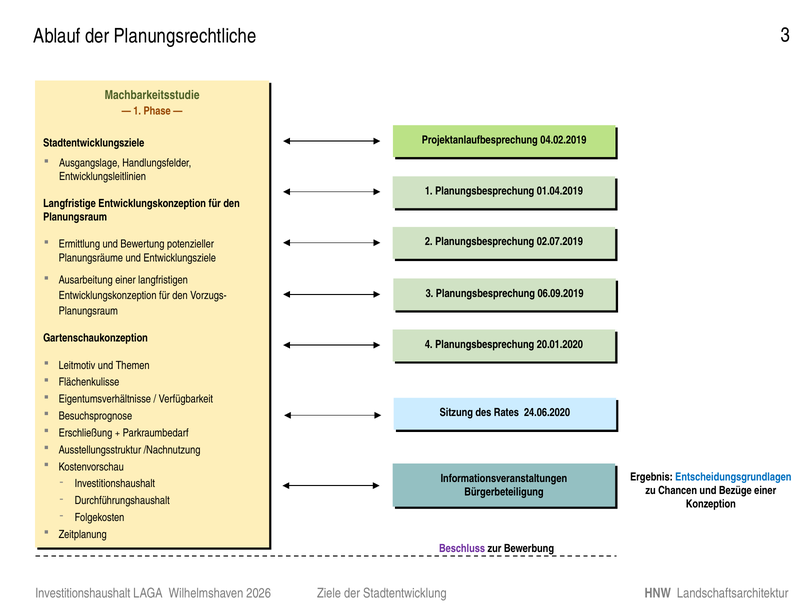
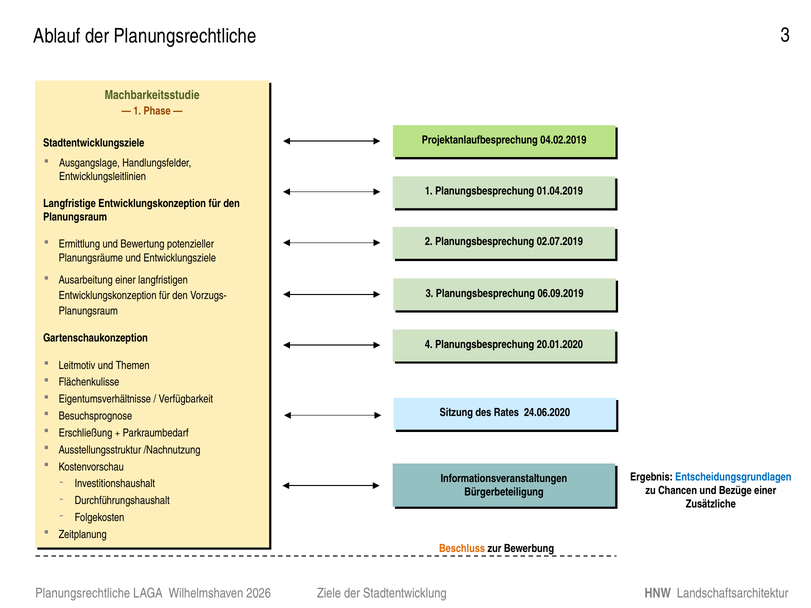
Konzeption: Konzeption -> Zusätzliche (711, 504)
Beschluss colour: purple -> orange (462, 549)
Investitionshaushalt: Investitionshaushalt -> Planungsrechtliche (83, 593)
